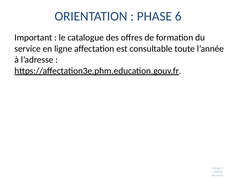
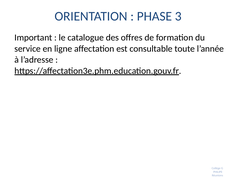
6: 6 -> 3 (178, 16)
